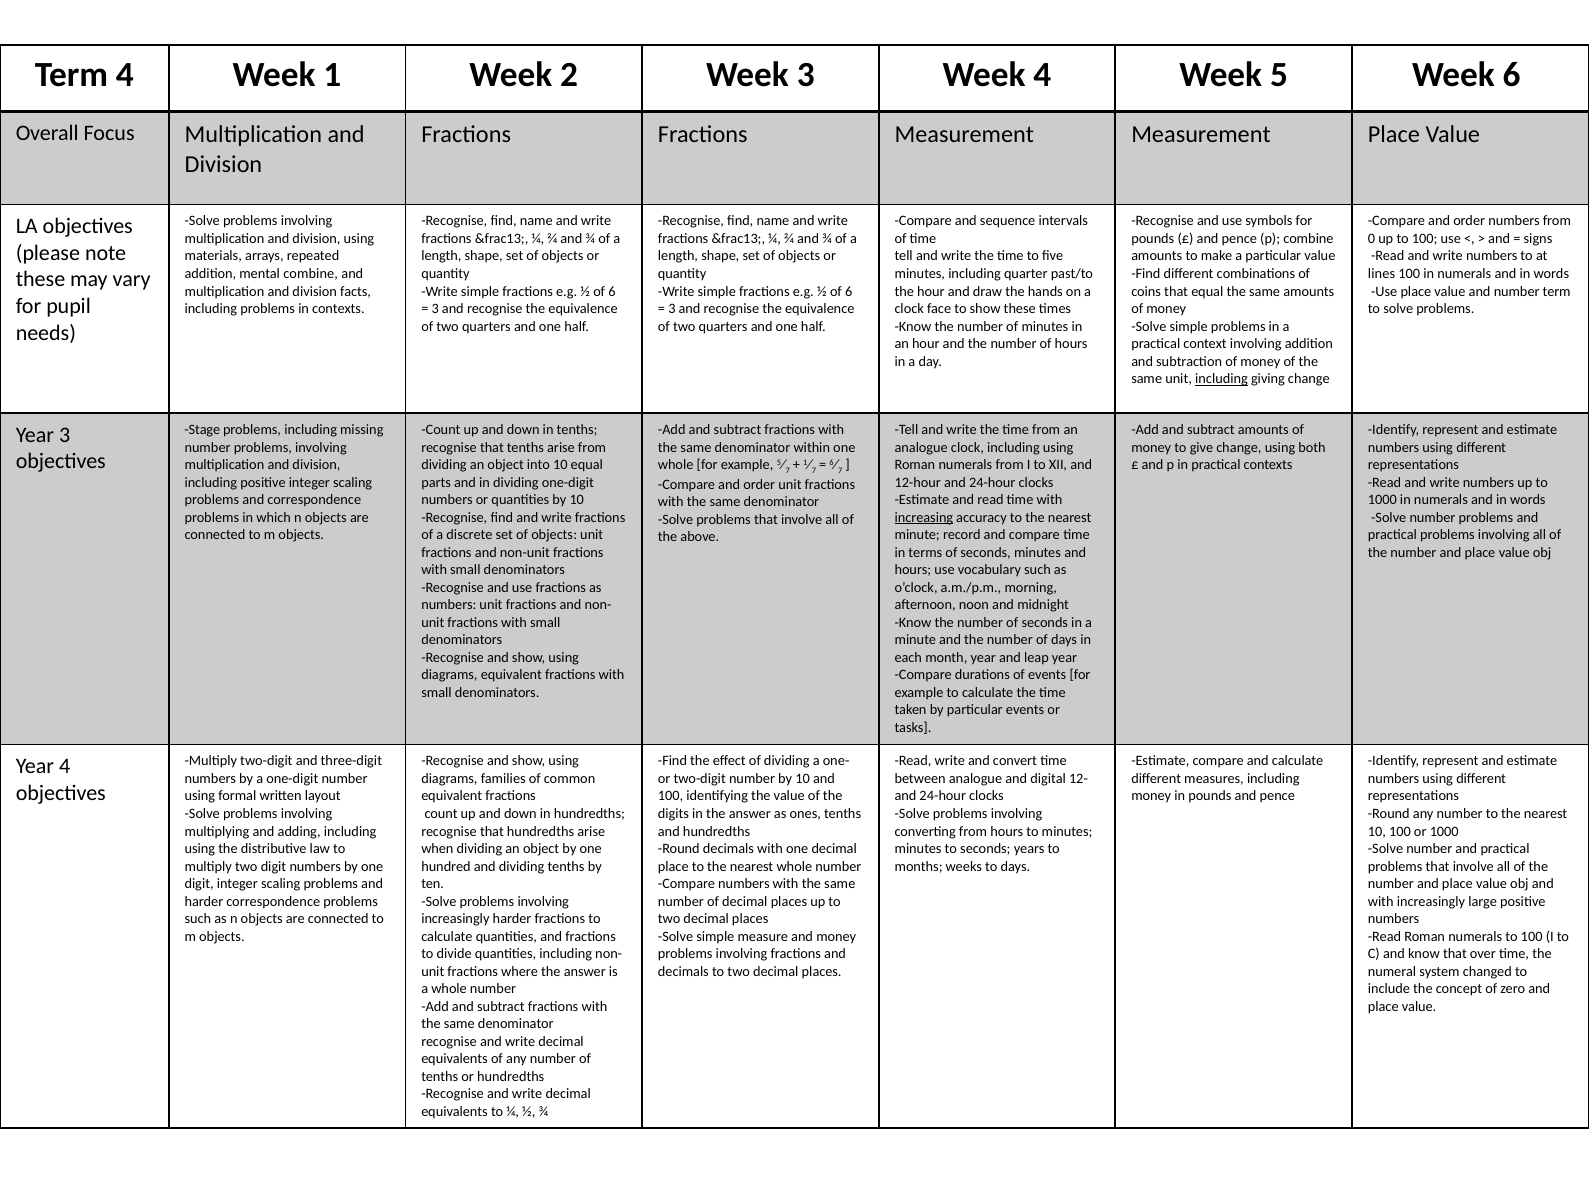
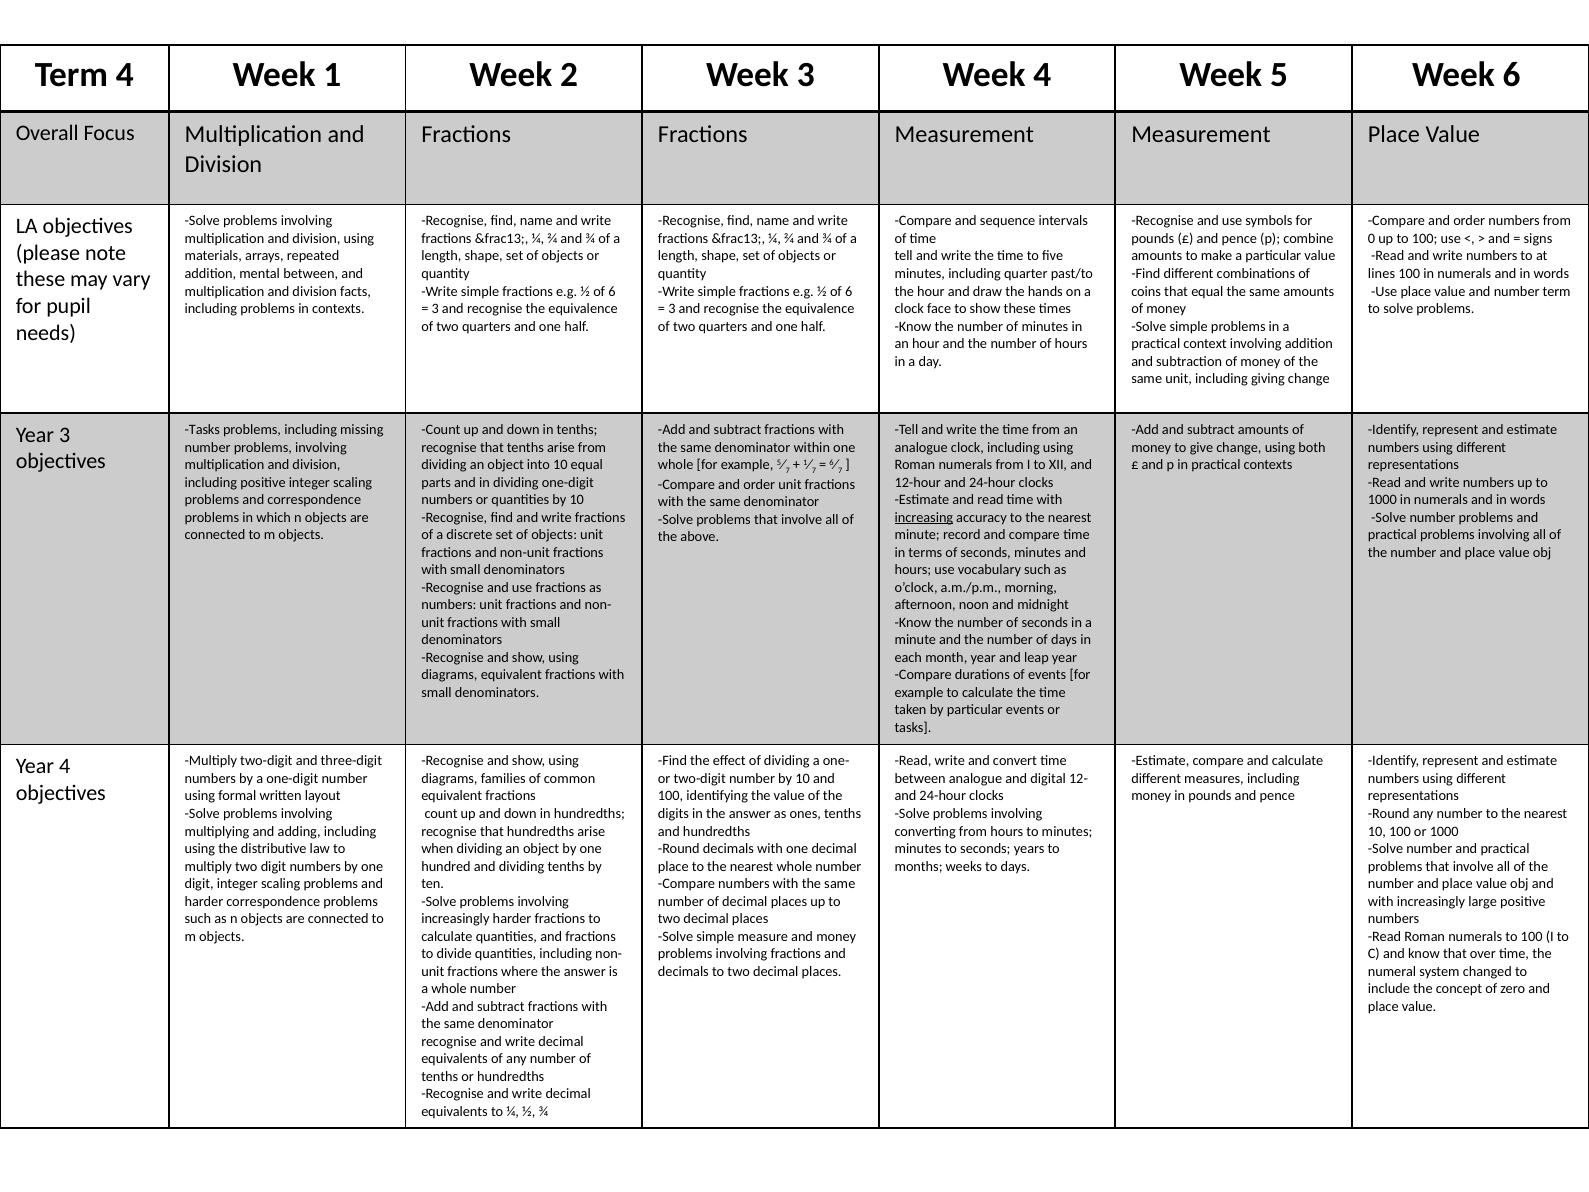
mental combine: combine -> between (311, 274)
including underline: present -> none (1221, 379)
Stage: Stage -> Tasks (202, 430)
